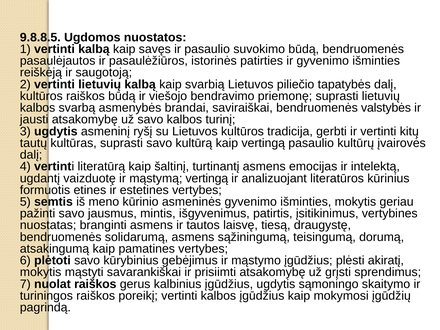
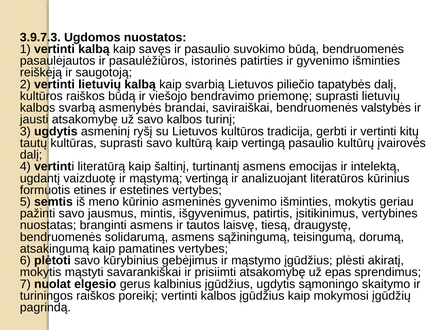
9.8.8.5: 9.8.8.5 -> 3.9.7.3 (40, 37)
grįsti: grįsti -> epas (338, 272)
nuolat raiškos: raiškos -> elgesio (95, 284)
